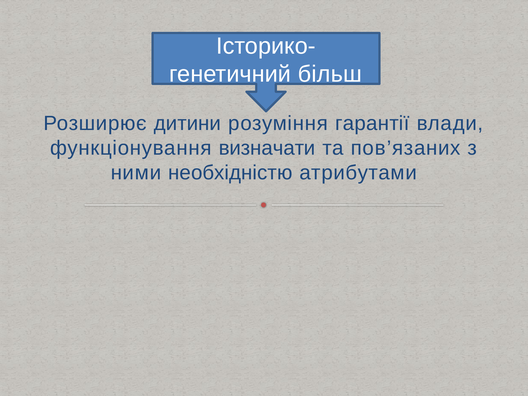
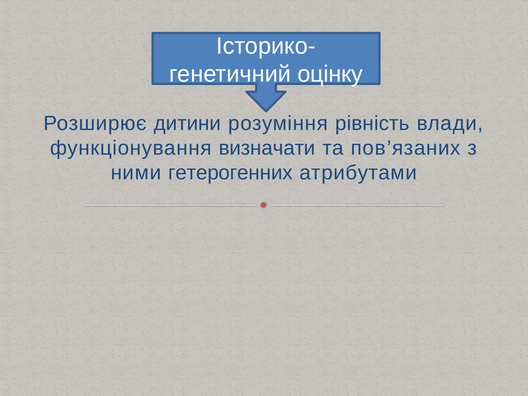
більш: більш -> оцінку (330, 74)
гарантії: гарантії -> рівність (372, 124)
необхідністю: необхідністю -> гетерогенних (230, 173)
